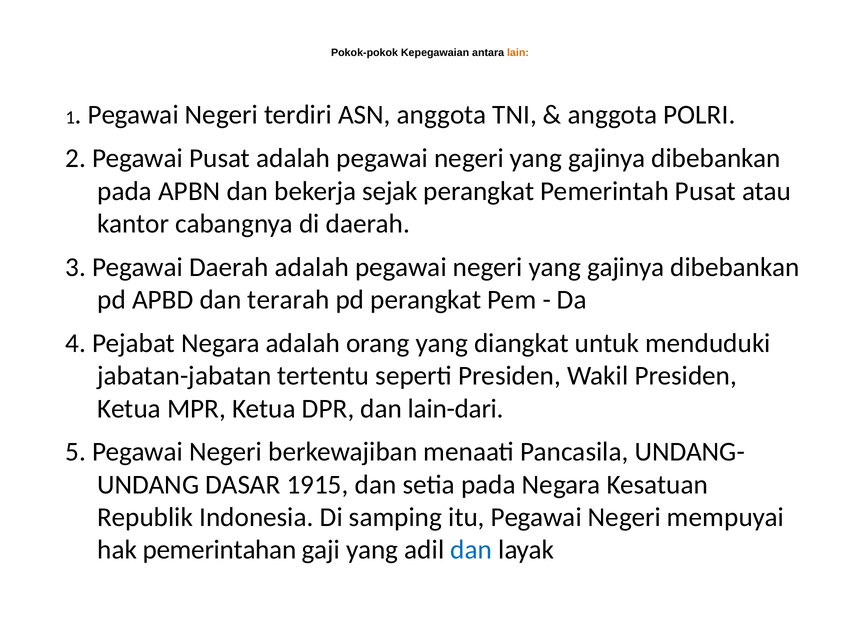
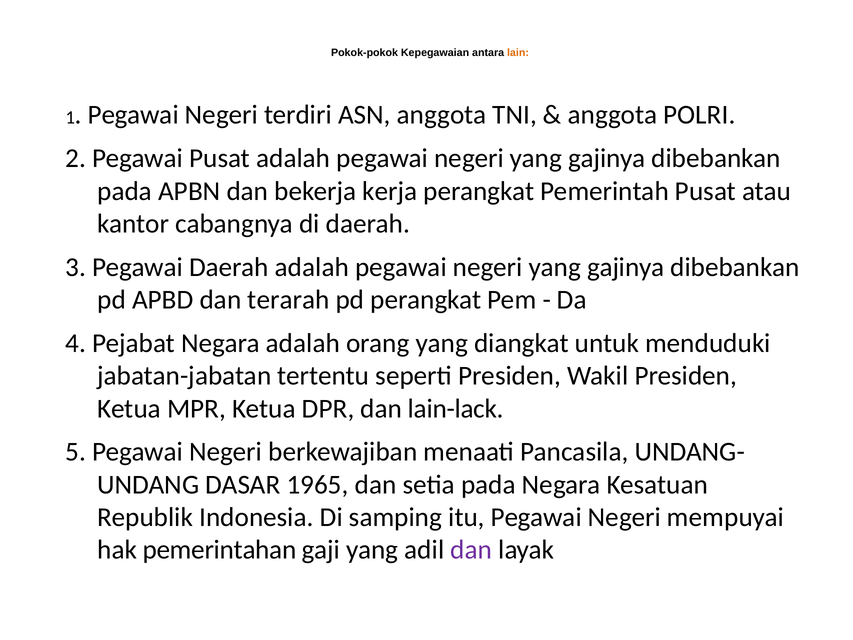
sejak: sejak -> kerja (390, 191)
lain-dari: lain-dari -> lain-lack (456, 408)
1915: 1915 -> 1965 (318, 484)
dan colour: blue -> purple (471, 550)
